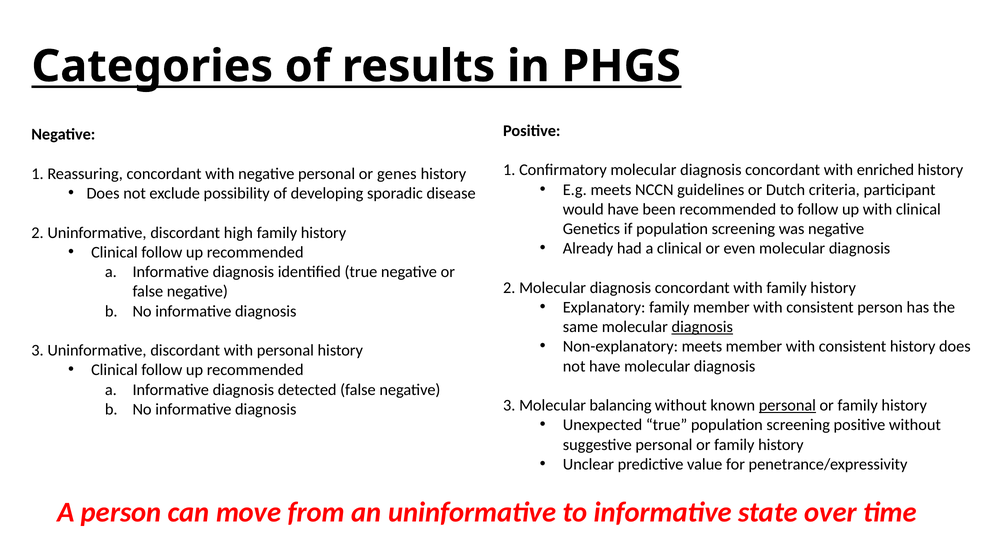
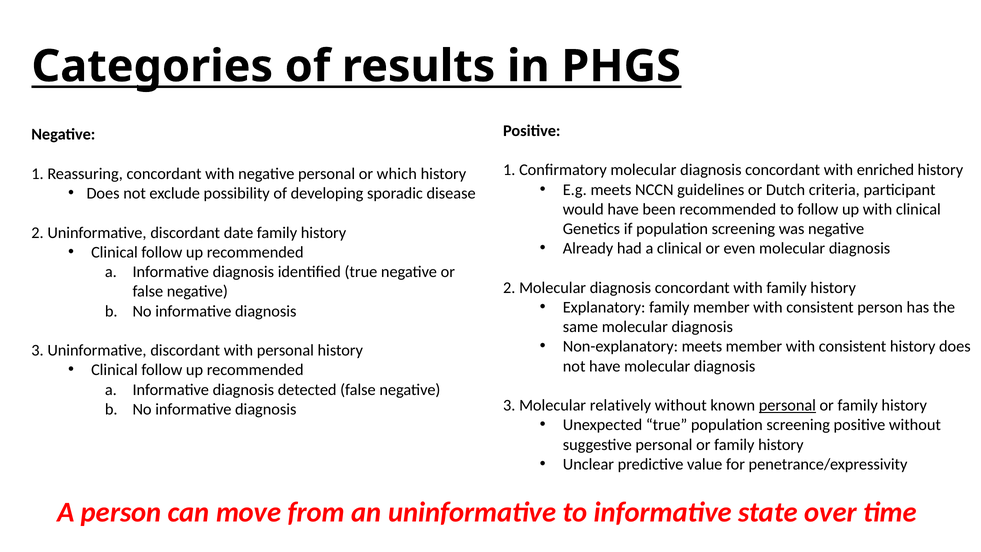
genes: genes -> which (397, 174)
high: high -> date (239, 233)
diagnosis underline: present -> none (702, 327)
balancing: balancing -> relatively (620, 405)
